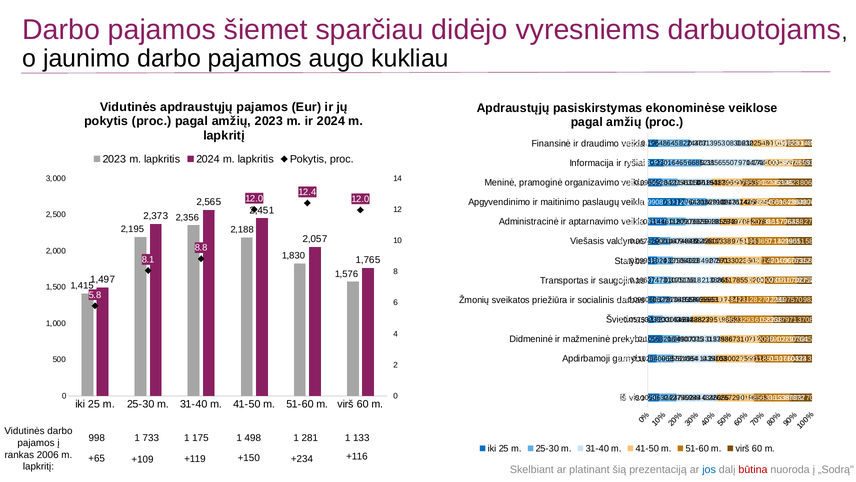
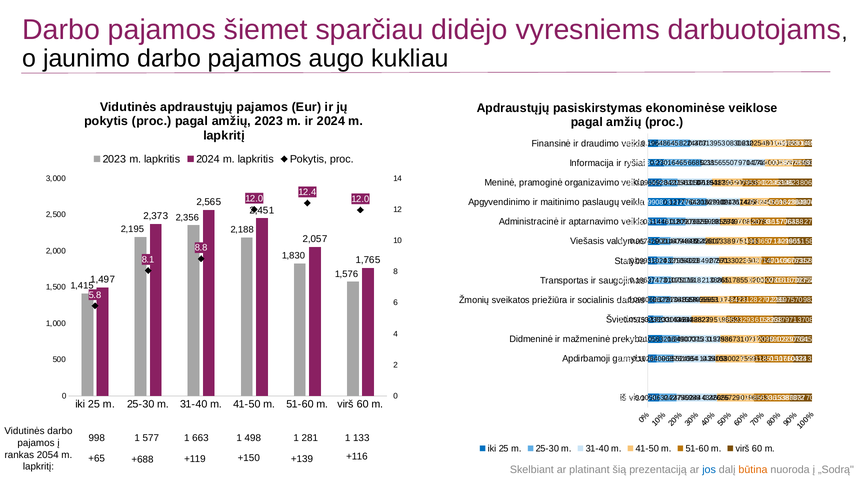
733: 733 -> 577 (151, 438)
175: 175 -> 663 (200, 438)
2006: 2006 -> 2054 (48, 454)
+109: +109 -> +688 (142, 459)
+234: +234 -> +139 (302, 458)
būtina colour: red -> orange (753, 469)
